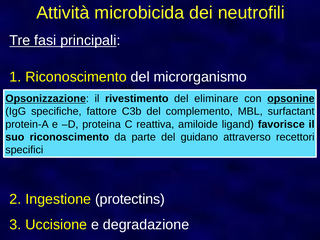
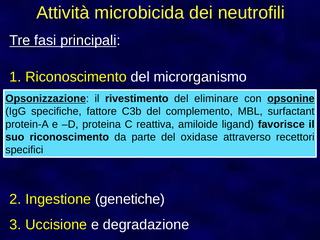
guidano: guidano -> oxidase (199, 137)
protectins: protectins -> genetiche (130, 199)
